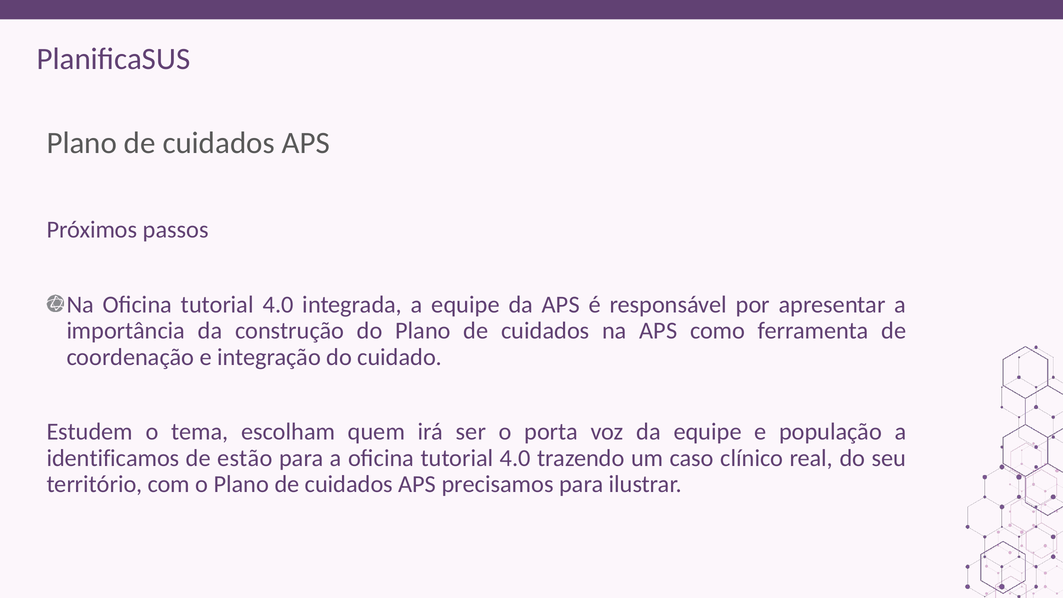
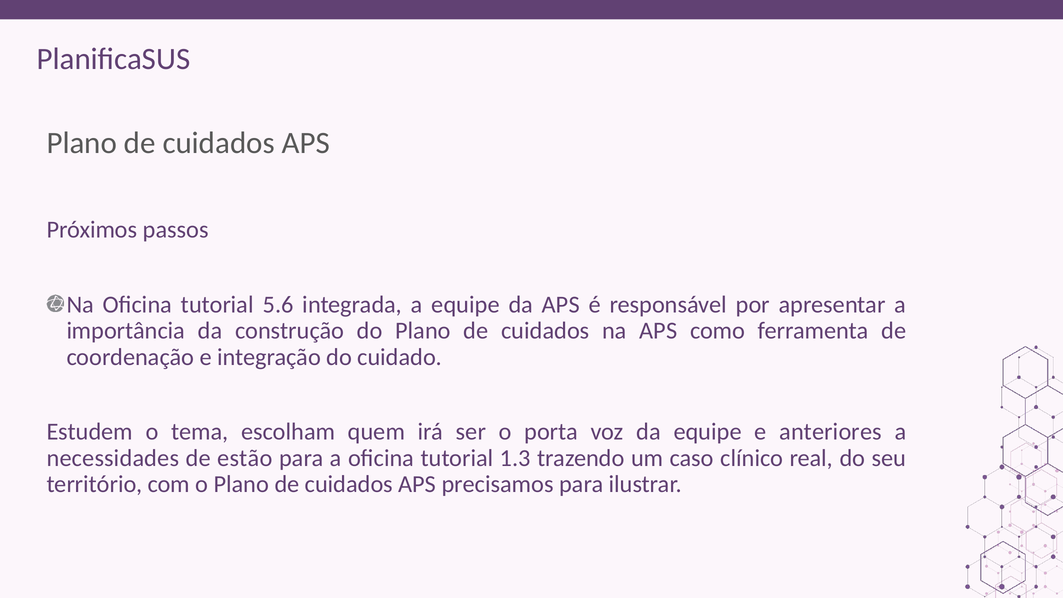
Na Oficina tutorial 4.0: 4.0 -> 5.6 (278, 305)
população: população -> anteriores (831, 432)
identificamos: identificamos -> necessidades (113, 458)
a oficina tutorial 4.0: 4.0 -> 1.3 (515, 458)
